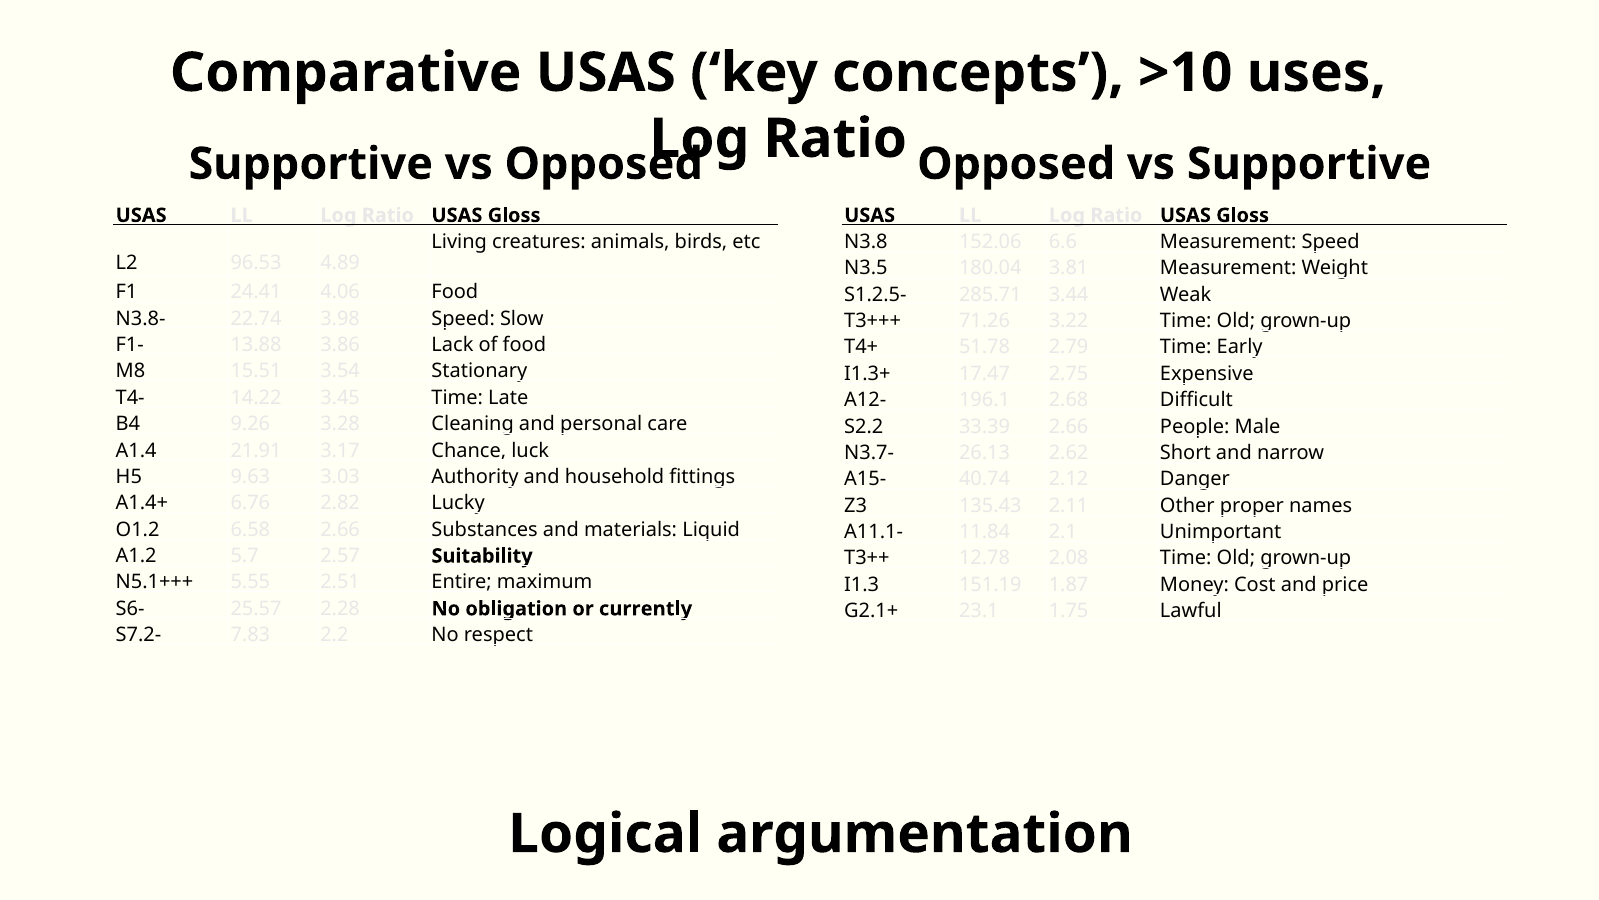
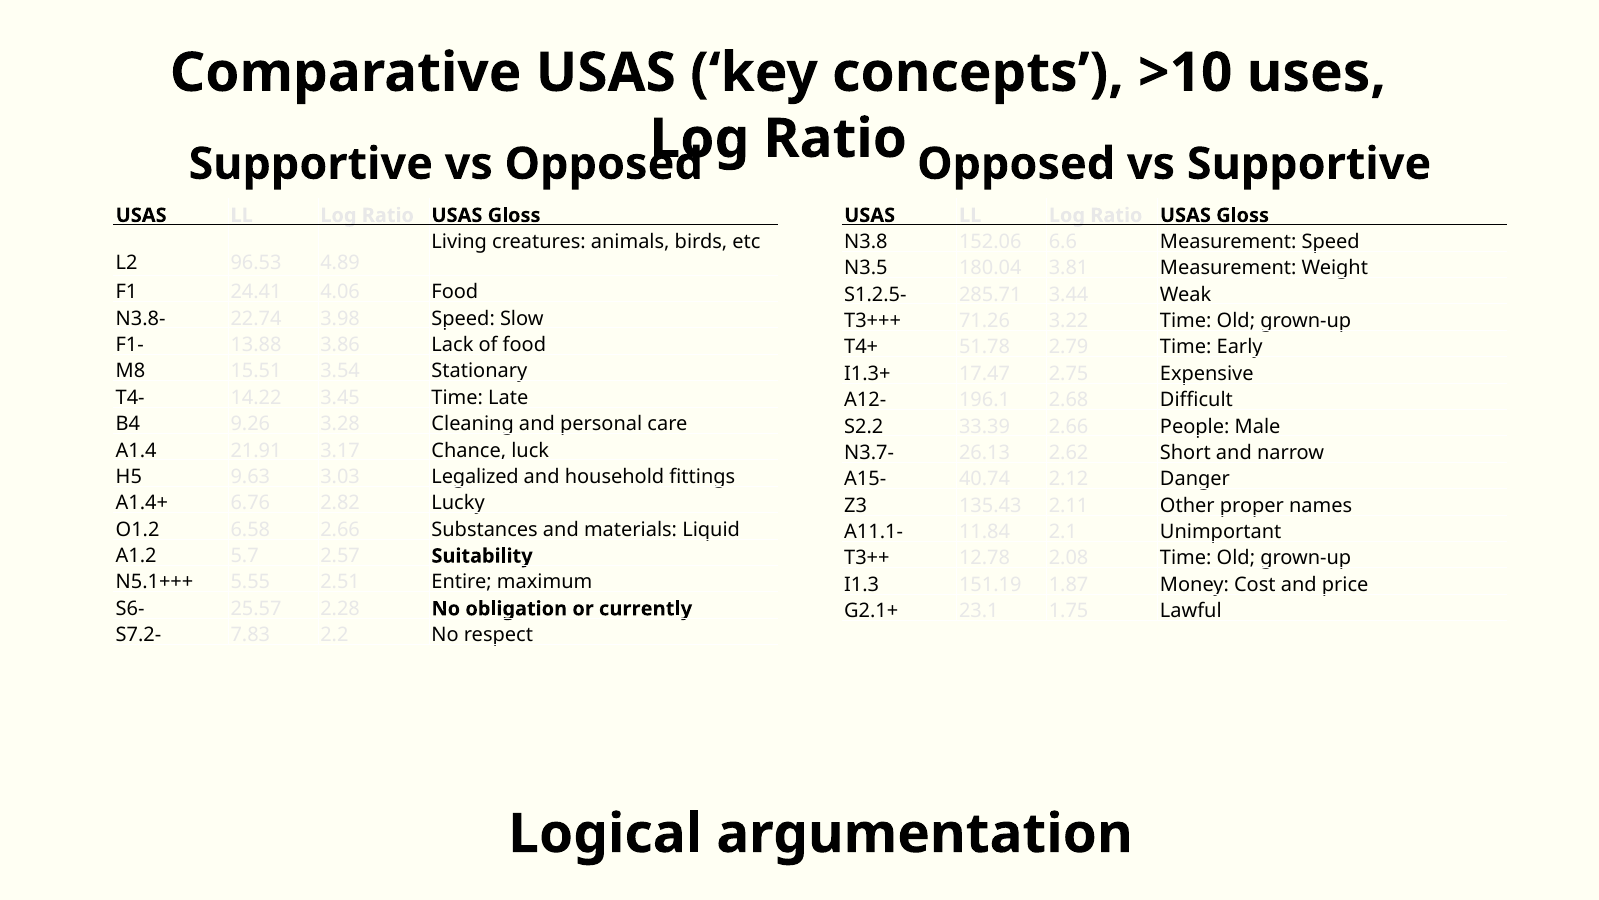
Authority: Authority -> Legalized (475, 477)
